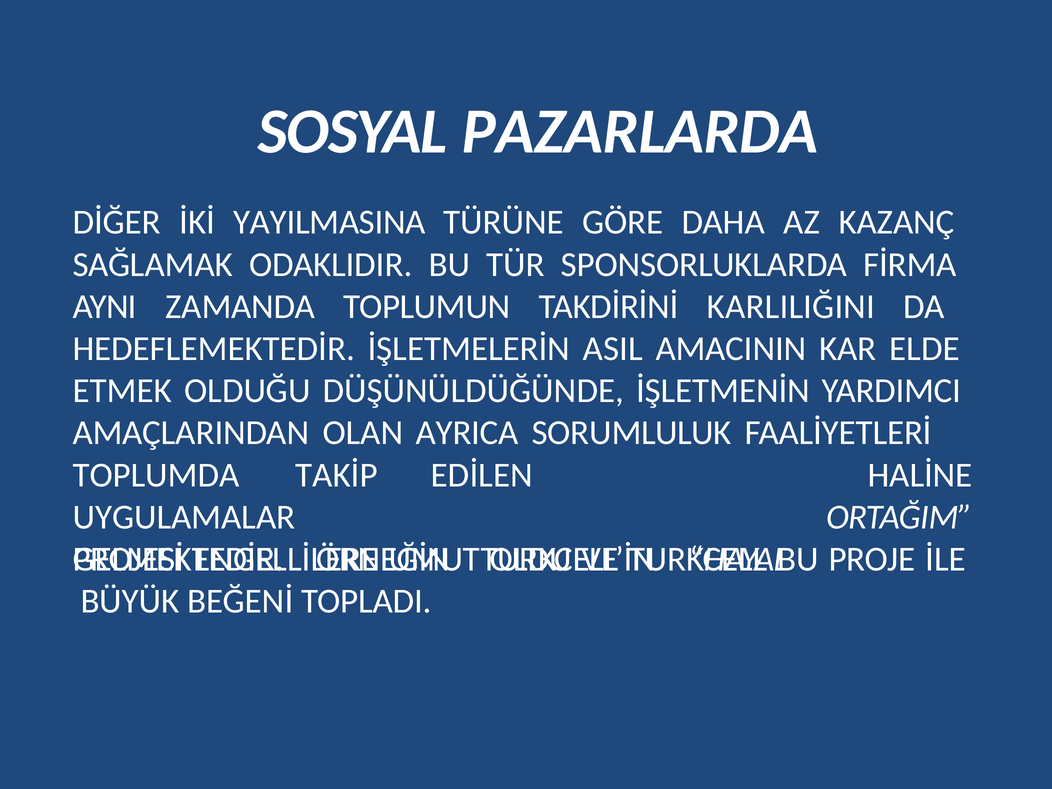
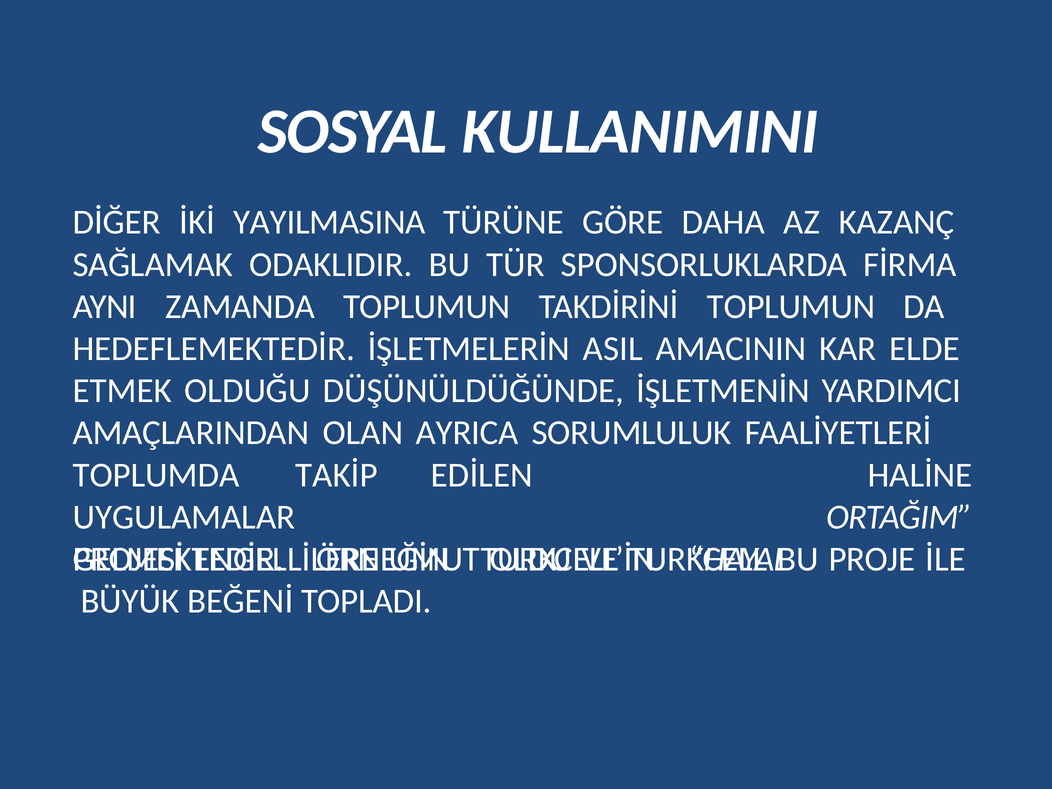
PAZARLARDA: PAZARLARDA -> KULLANIMINI (640, 132)
TAKDİRİNİ KARLILIĞINI: KARLILIĞINI -> TOPLUMUN (791, 307)
